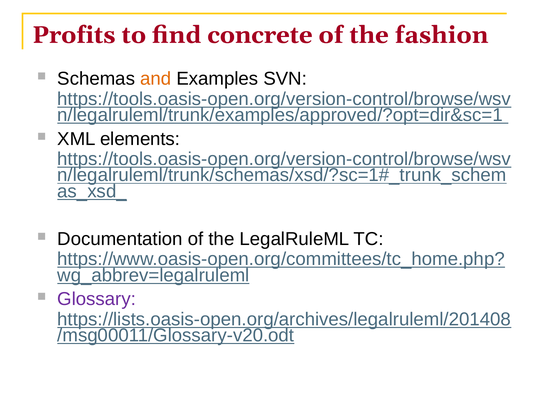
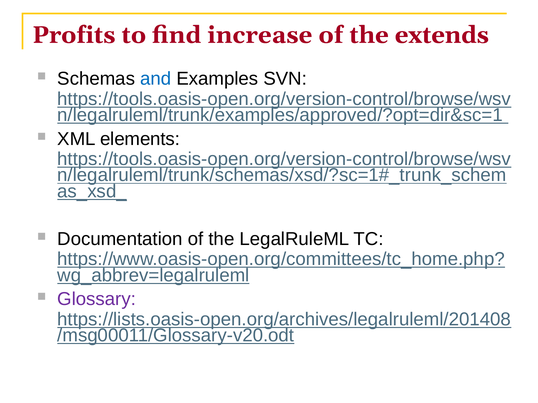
concrete: concrete -> increase (260, 35)
fashion: fashion -> extends (442, 35)
and colour: orange -> blue (156, 79)
